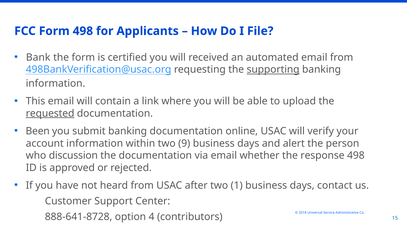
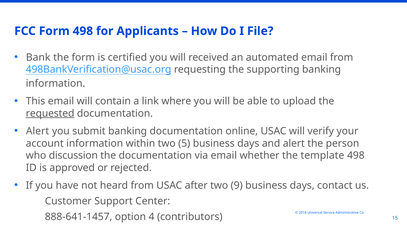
supporting underline: present -> none (273, 70)
Been: Been -> Alert (38, 131)
9: 9 -> 5 (184, 143)
response: response -> template (322, 156)
1: 1 -> 9 (237, 185)
888-641-8728: 888-641-8728 -> 888-641-1457 (79, 217)
